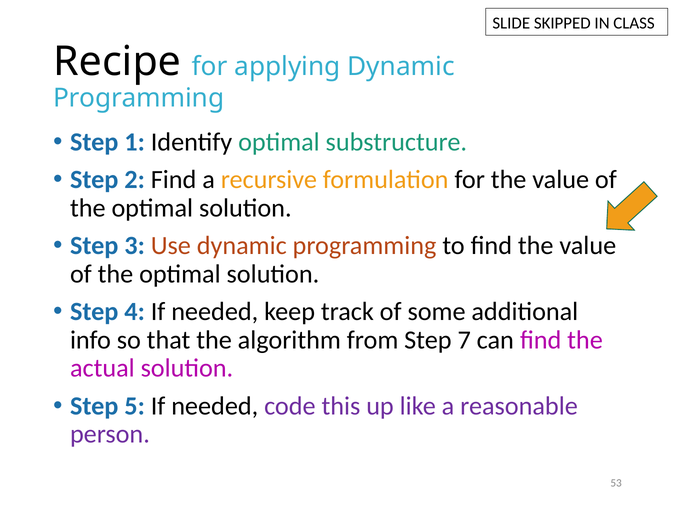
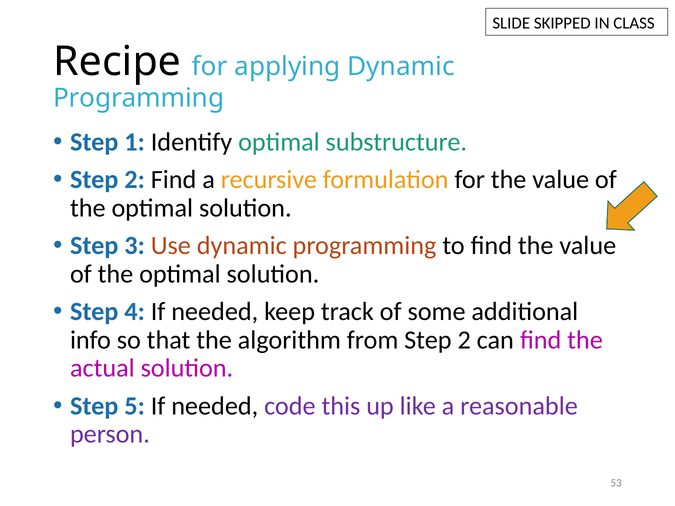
from Step 7: 7 -> 2 (464, 340)
